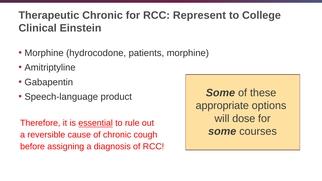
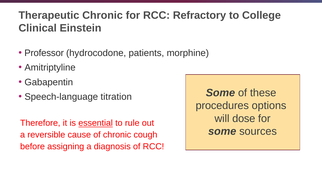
Represent: Represent -> Refractory (199, 15)
Morphine: Morphine -> Professor (44, 53)
product: product -> titration (116, 97)
appropriate: appropriate -> procedures (222, 106)
courses: courses -> sources (258, 131)
